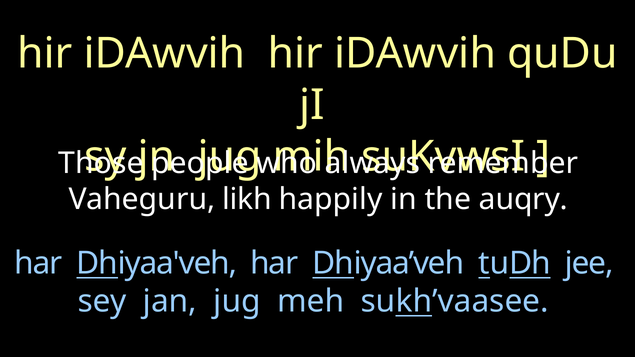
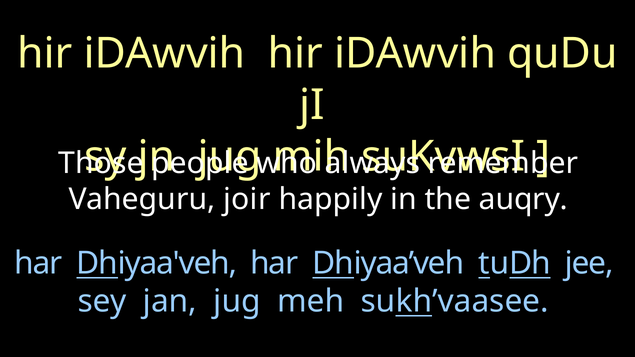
likh: likh -> joir (247, 199)
